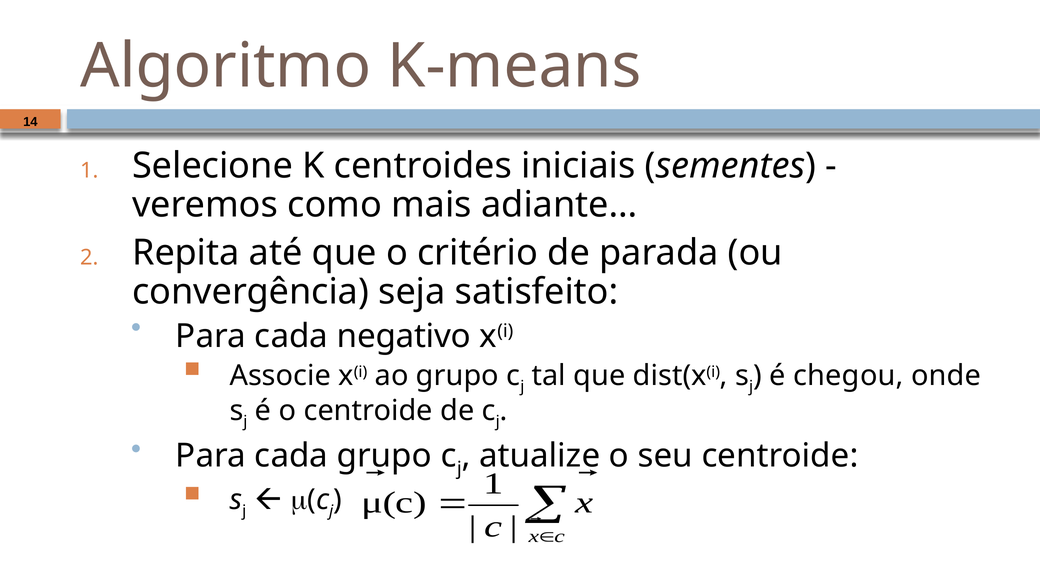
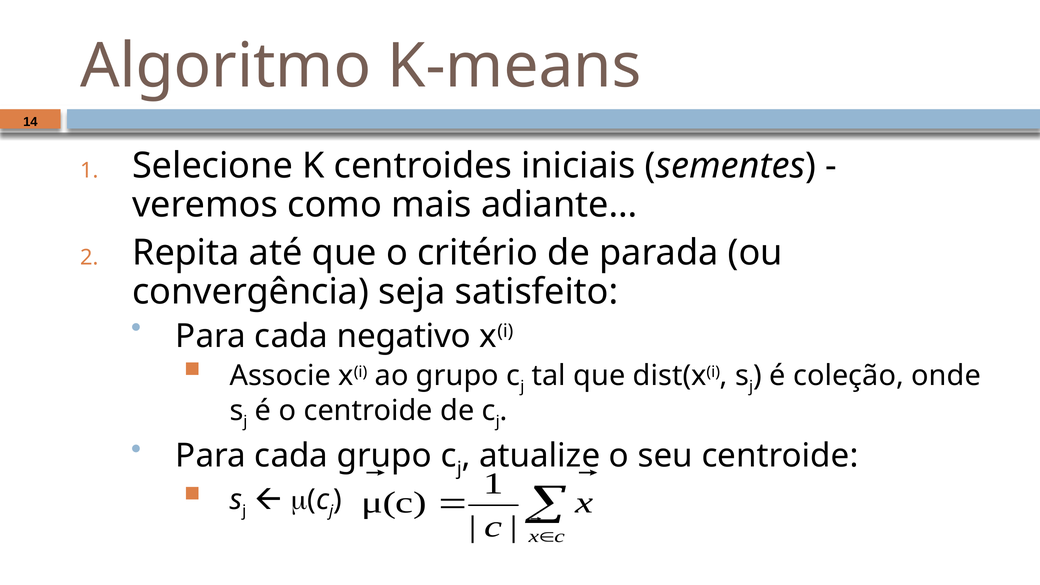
chegou: chegou -> coleção (849, 376)
